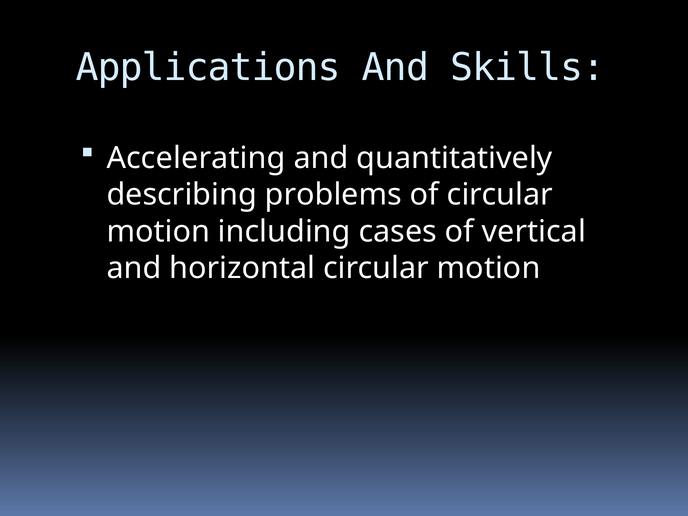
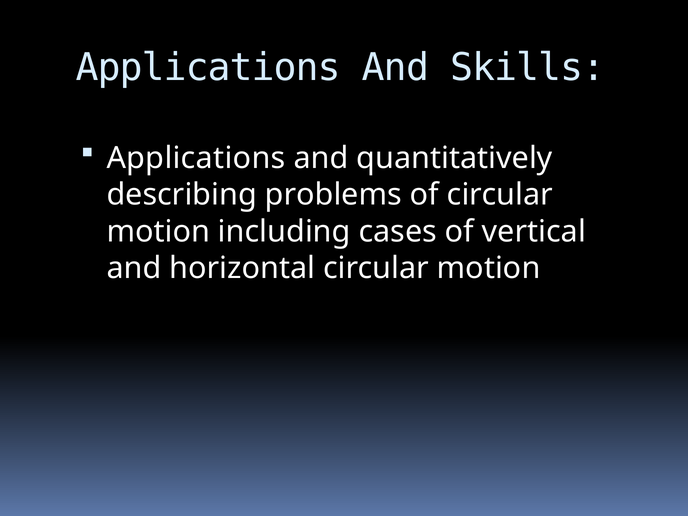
Accelerating: Accelerating -> Applications (196, 158)
